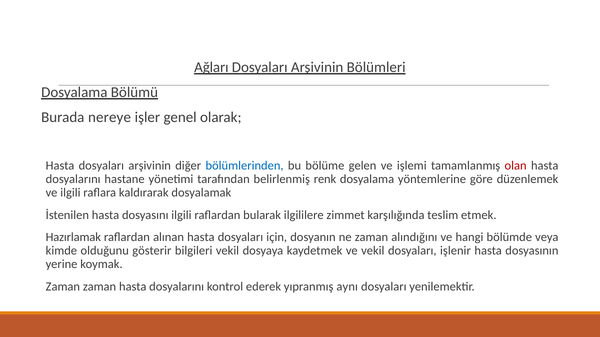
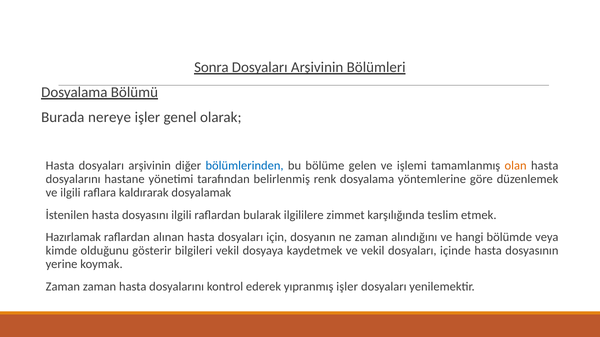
Ağları: Ağları -> Sonra (211, 67)
olan colour: red -> orange (516, 166)
işlenir: işlenir -> içinde (455, 251)
yıpranmış aynı: aynı -> işler (347, 287)
